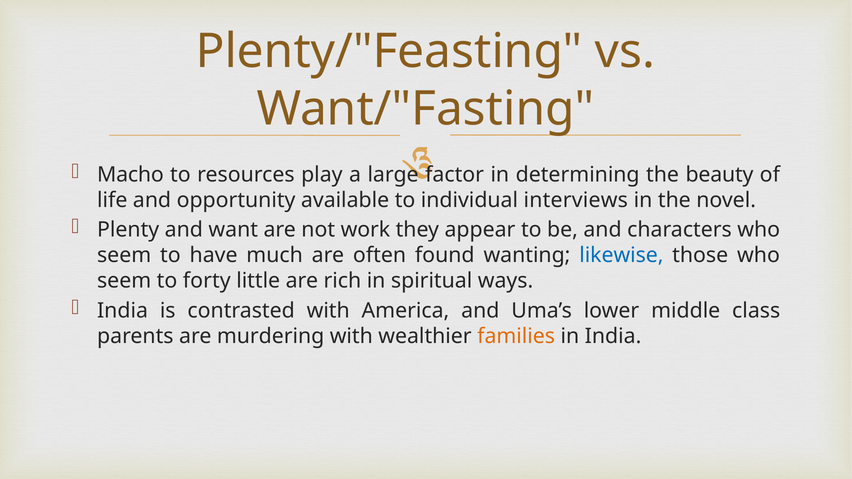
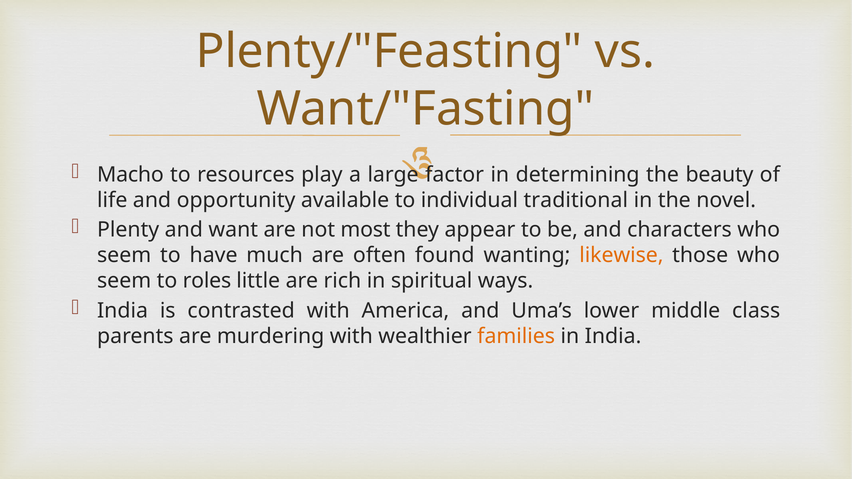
interviews: interviews -> traditional (576, 200)
work: work -> most (365, 230)
likewise colour: blue -> orange (621, 256)
forty: forty -> roles (207, 281)
